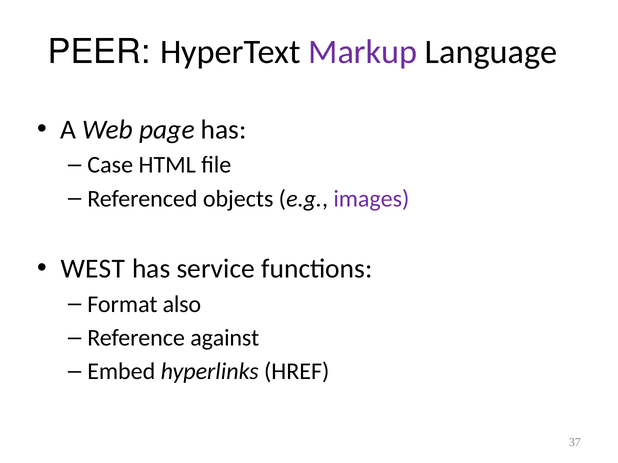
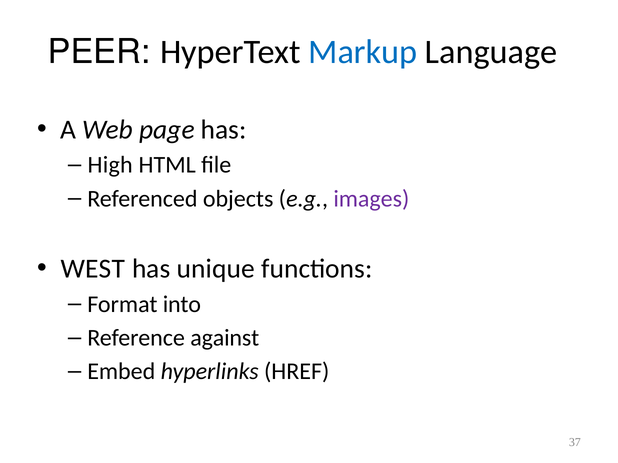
Markup colour: purple -> blue (363, 52)
Case: Case -> High (110, 165)
service: service -> unique (216, 269)
also: also -> into (182, 305)
